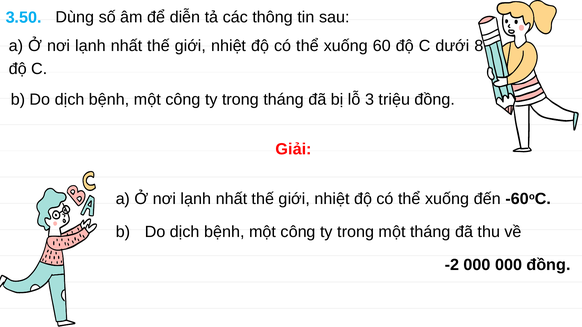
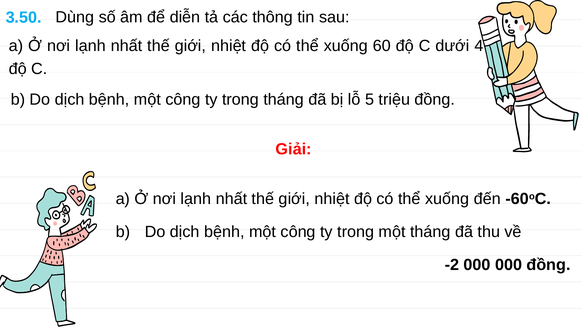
8: 8 -> 4 (479, 46)
3: 3 -> 5 (370, 100)
